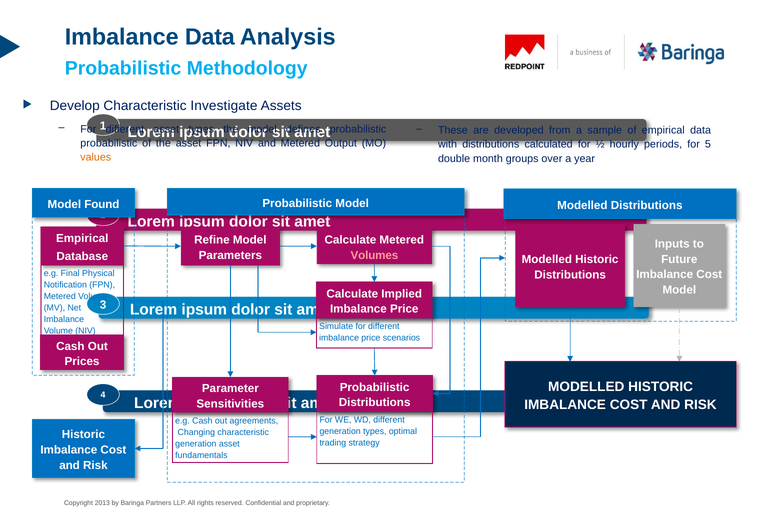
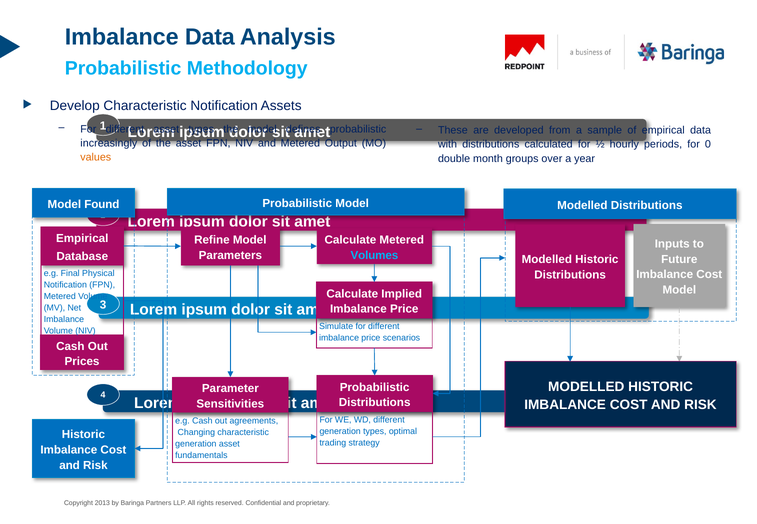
Characteristic Investigate: Investigate -> Notification (224, 106)
probabilistic: probabilistic -> increasingly (109, 143)
5: 5 -> 0 (708, 144)
Volumes colour: pink -> light blue (374, 255)
